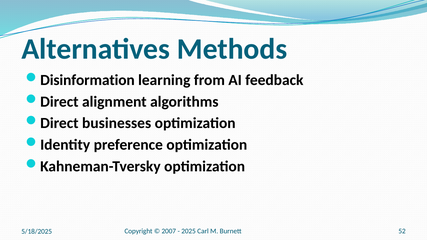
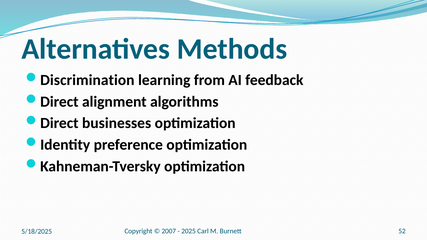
Disinformation: Disinformation -> Discrimination (87, 80)
